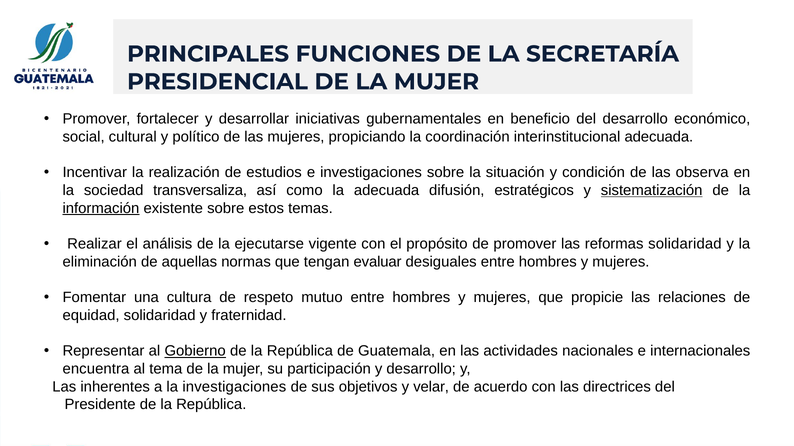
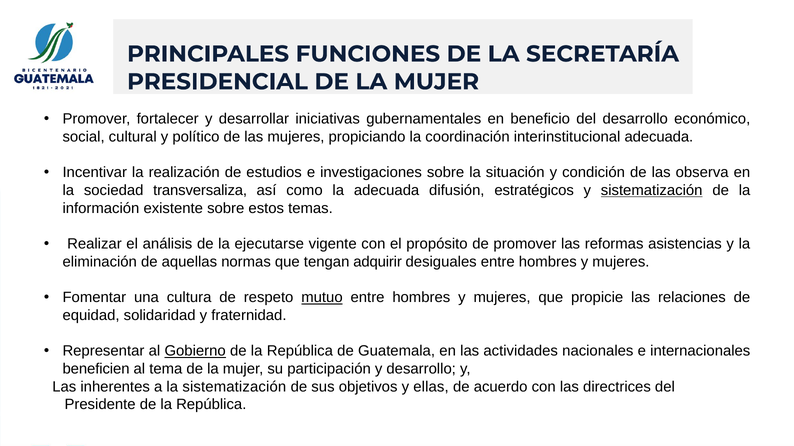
información underline: present -> none (101, 209)
reformas solidaridad: solidaridad -> asistencias (685, 244)
evaluar: evaluar -> adquirir (378, 262)
mutuo underline: none -> present (322, 298)
encuentra: encuentra -> beneficien (96, 369)
la investigaciones: investigaciones -> sistematización (234, 387)
velar: velar -> ellas (431, 387)
